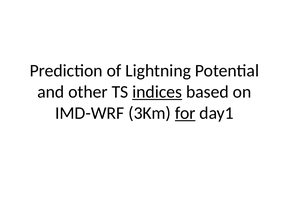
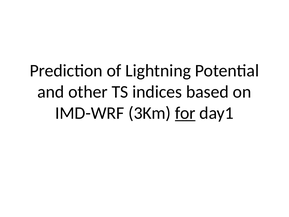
indices underline: present -> none (157, 92)
